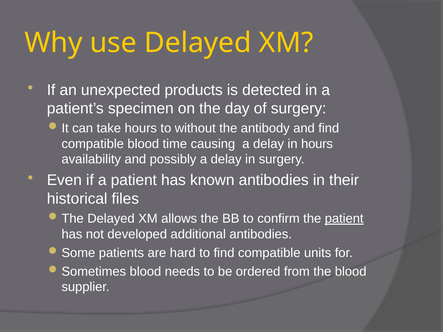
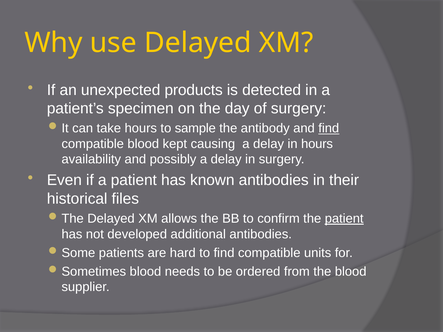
without: without -> sample (195, 128)
find underline: none -> present (329, 128)
time: time -> kept (175, 144)
